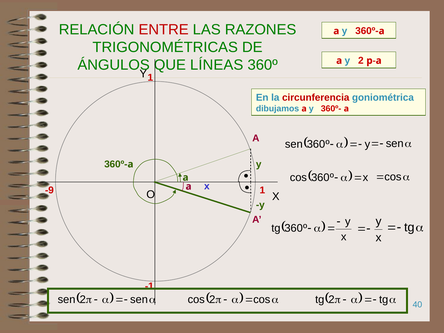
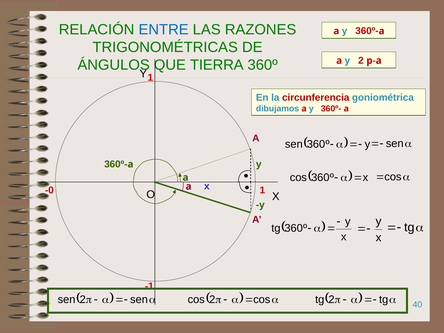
ENTRE colour: red -> blue (164, 30)
LÍNEAS: LÍNEAS -> TIERRA (217, 65)
-9: -9 -> -0 (49, 190)
